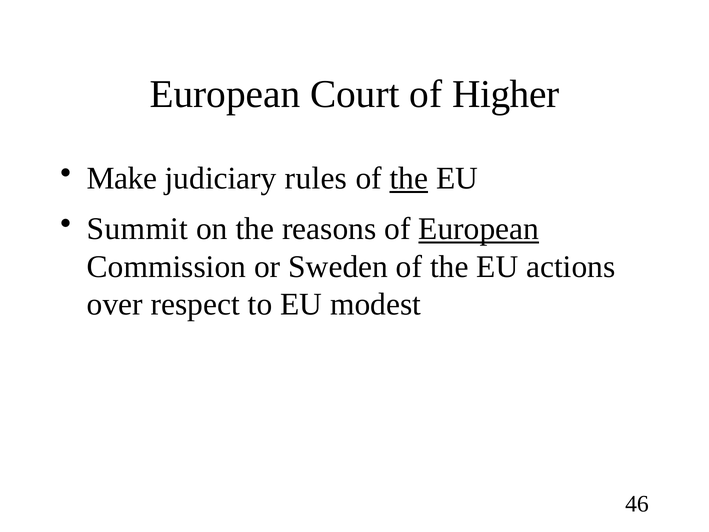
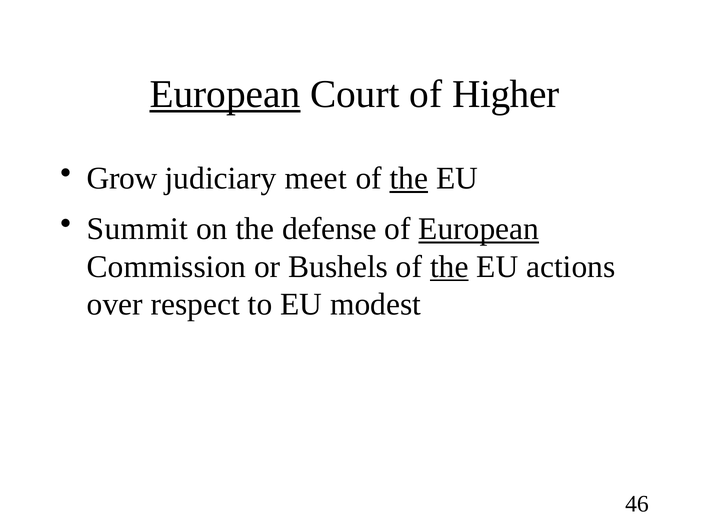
European underline: none -> present (225, 94)
Make: Make -> Grow (122, 178)
rules: rules -> meet (316, 178)
reasons: reasons -> defense (329, 229)
Sweden: Sweden -> Bushels (338, 267)
the underline: none -> present (449, 267)
